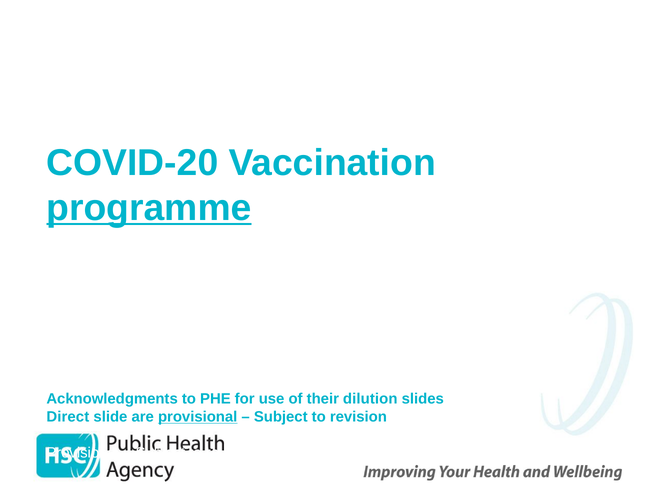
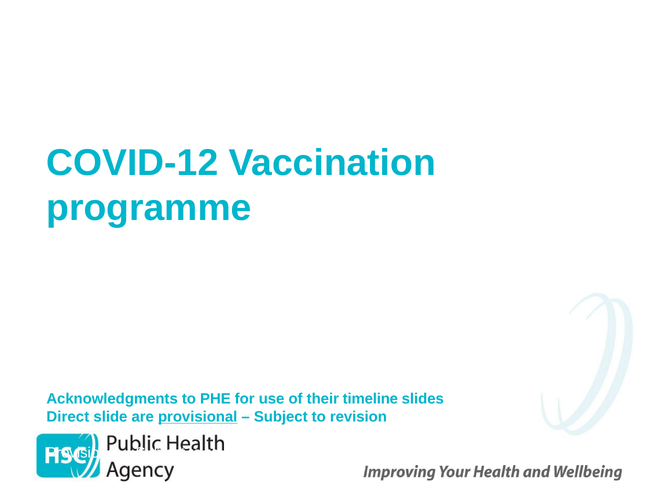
COVID-20: COVID-20 -> COVID-12 (132, 163)
programme underline: present -> none (149, 208)
dilution: dilution -> timeline (370, 399)
